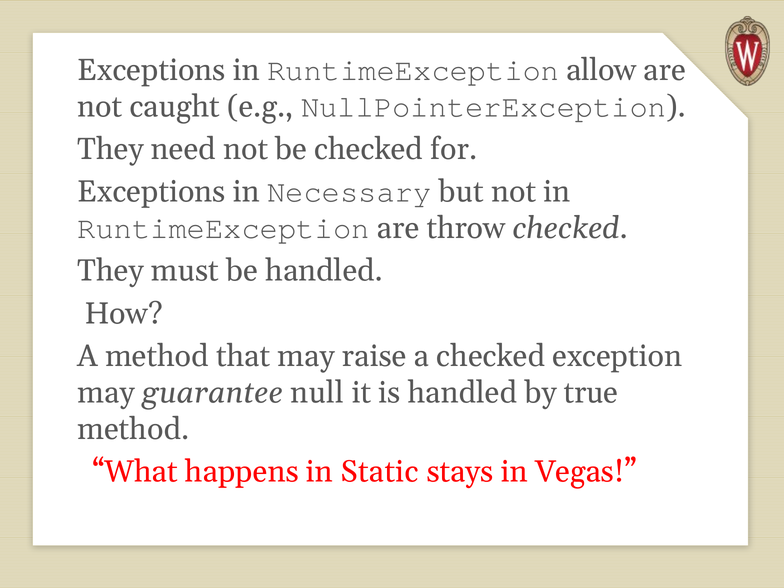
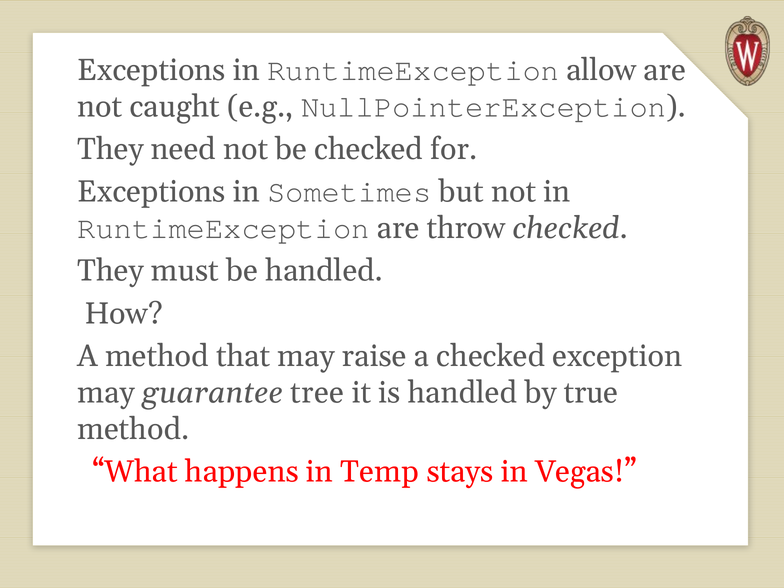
Necessary: Necessary -> Sometimes (349, 192)
null: null -> tree (317, 393)
Static: Static -> Temp (380, 472)
